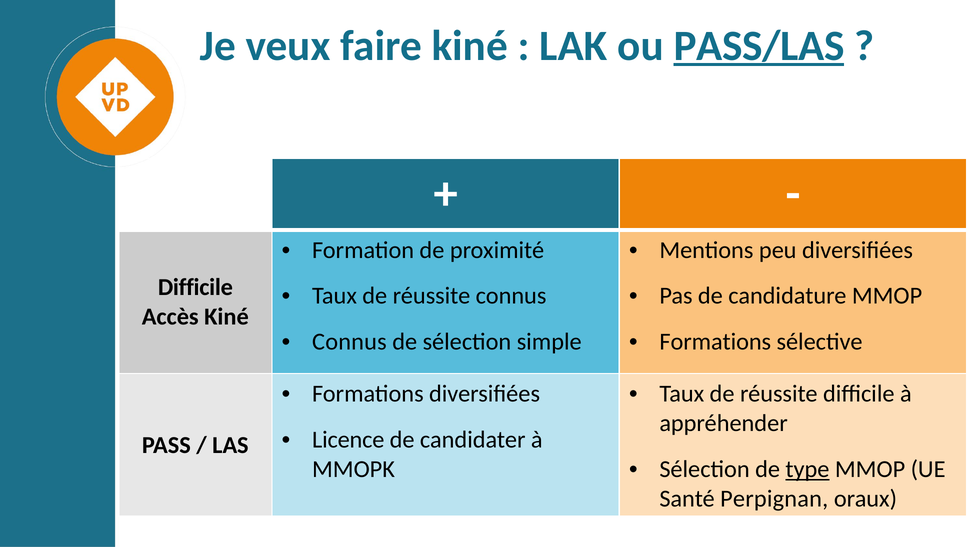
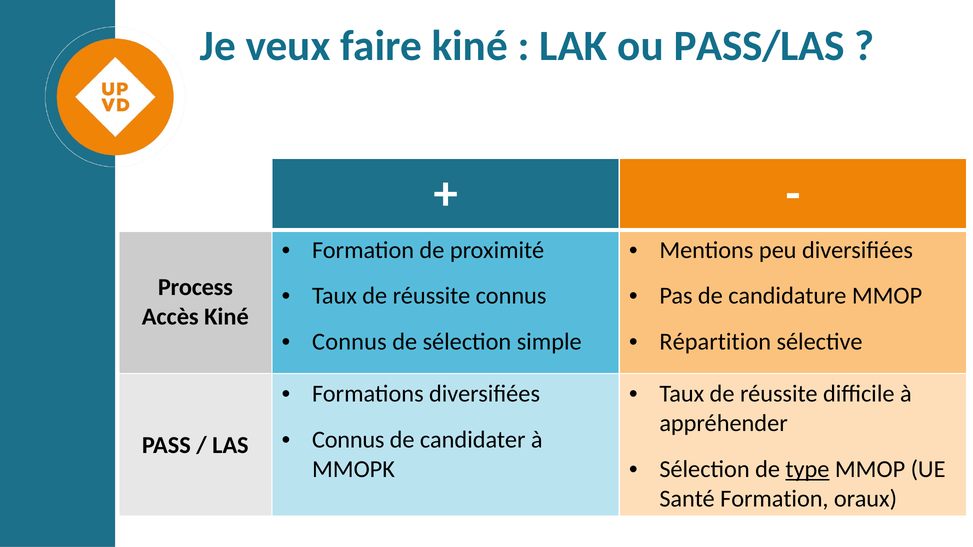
PASS/LAS underline: present -> none (759, 46)
Difficile: Difficile -> Process (195, 287)
Formations: Formations -> Répartition (715, 342)
Licence: Licence -> Connus (348, 440)
Santé Perpignan: Perpignan -> Formation (774, 499)
